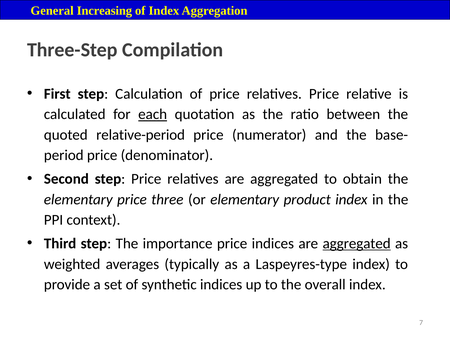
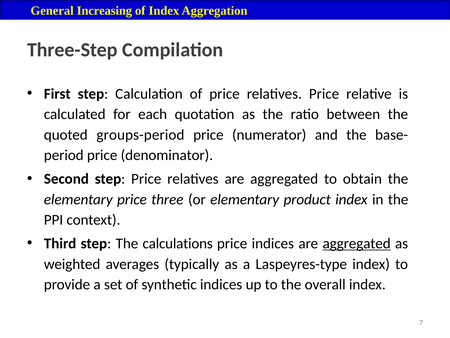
each underline: present -> none (153, 114)
relative-period: relative-period -> groups-period (140, 135)
importance: importance -> calculations (178, 243)
